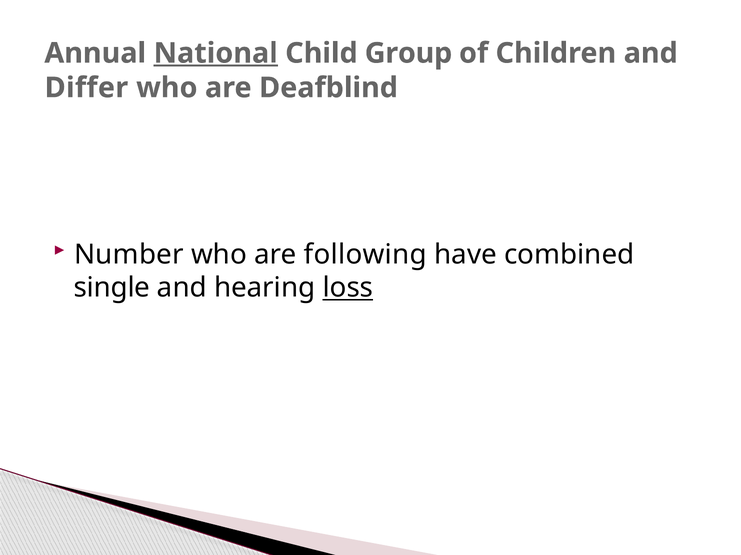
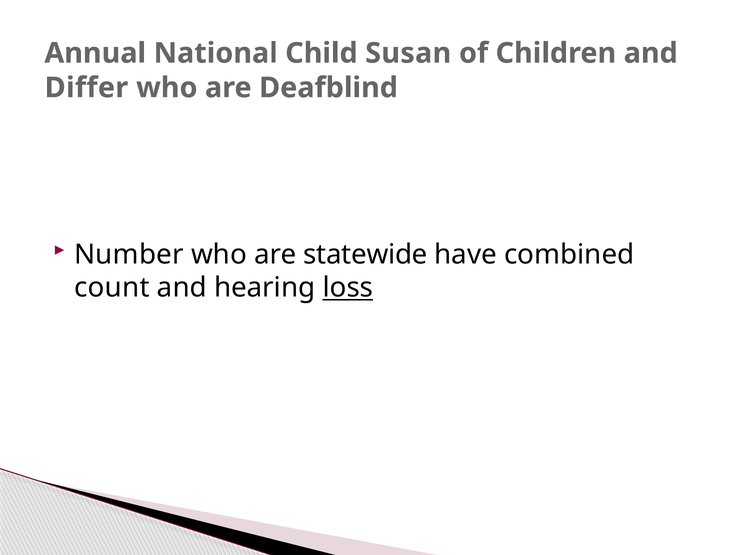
National underline: present -> none (216, 53)
Group: Group -> Susan (408, 53)
following: following -> statewide (366, 255)
single: single -> count (112, 288)
